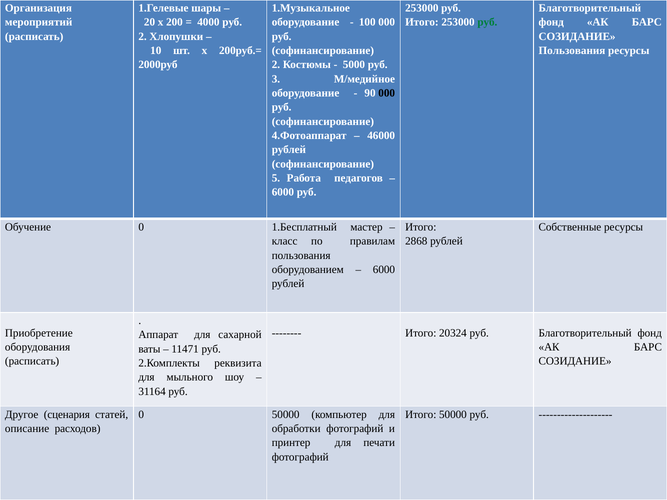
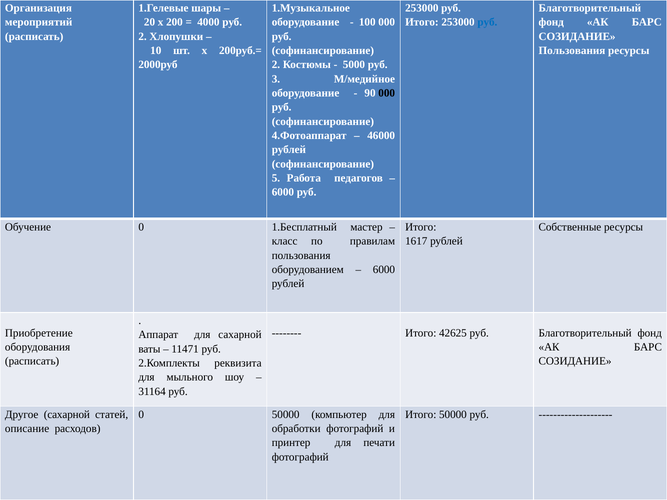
руб colour: green -> blue (487, 22)
2868: 2868 -> 1617 (416, 241)
20324: 20324 -> 42625 (453, 333)
Другое сценария: сценария -> сахарной (67, 415)
